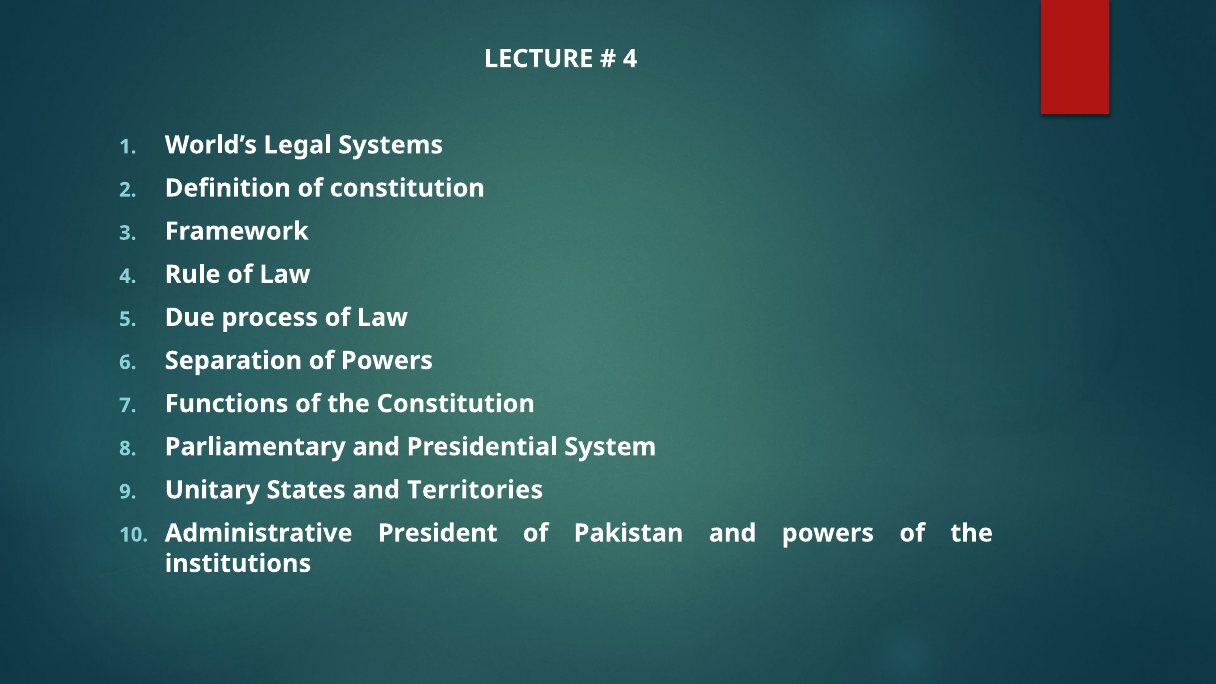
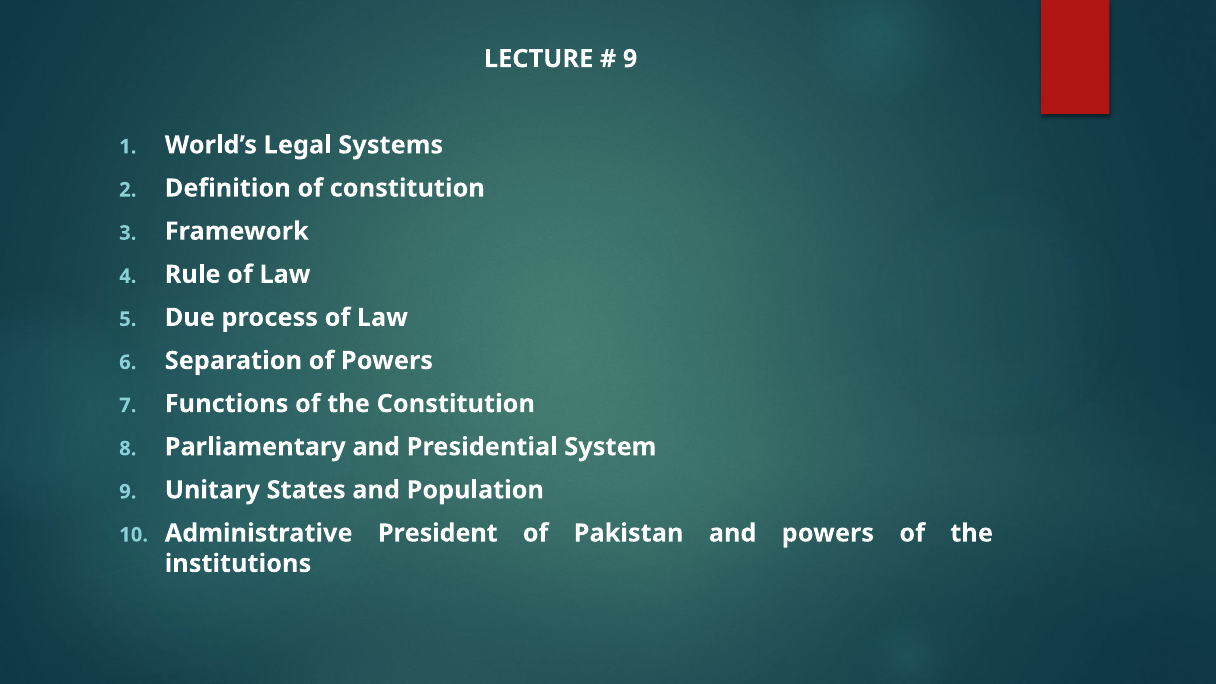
4: 4 -> 9 (630, 59)
Territories: Territories -> Population (475, 490)
